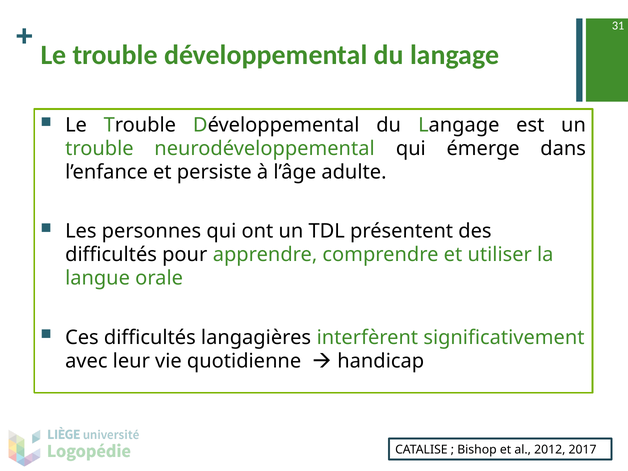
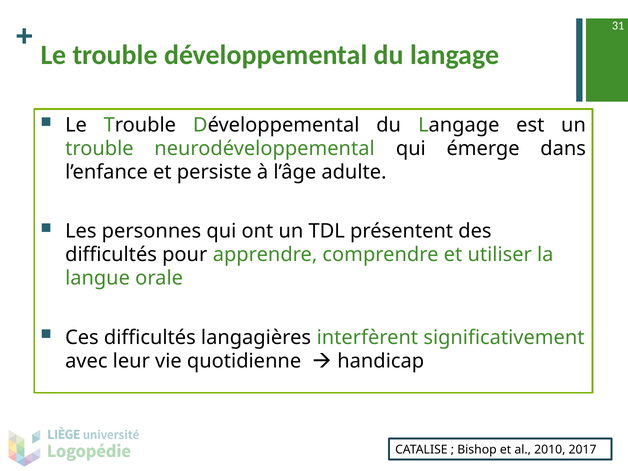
2012: 2012 -> 2010 (550, 450)
